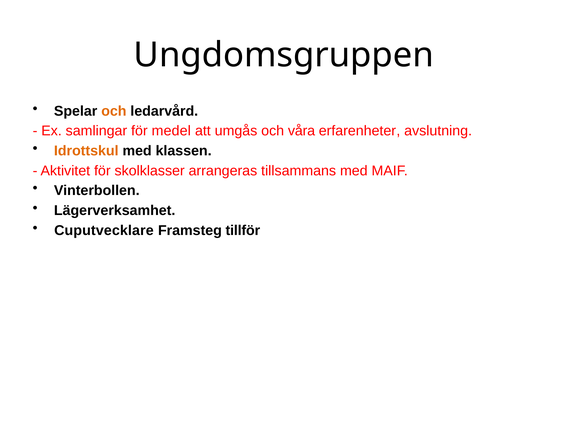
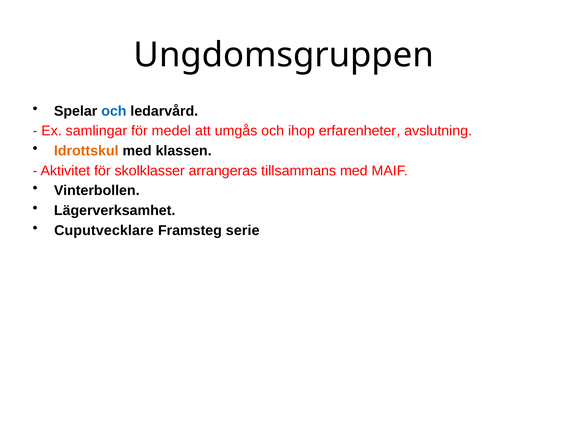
och colour: orange -> blue (114, 111)
våra: våra -> ihop (301, 131)
tillför: tillför -> serie (243, 230)
